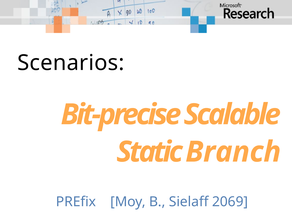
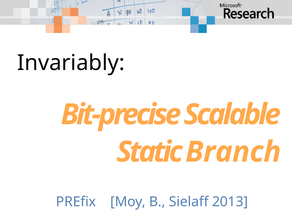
Scenarios: Scenarios -> Invariably (71, 63)
2069: 2069 -> 2013 (230, 202)
